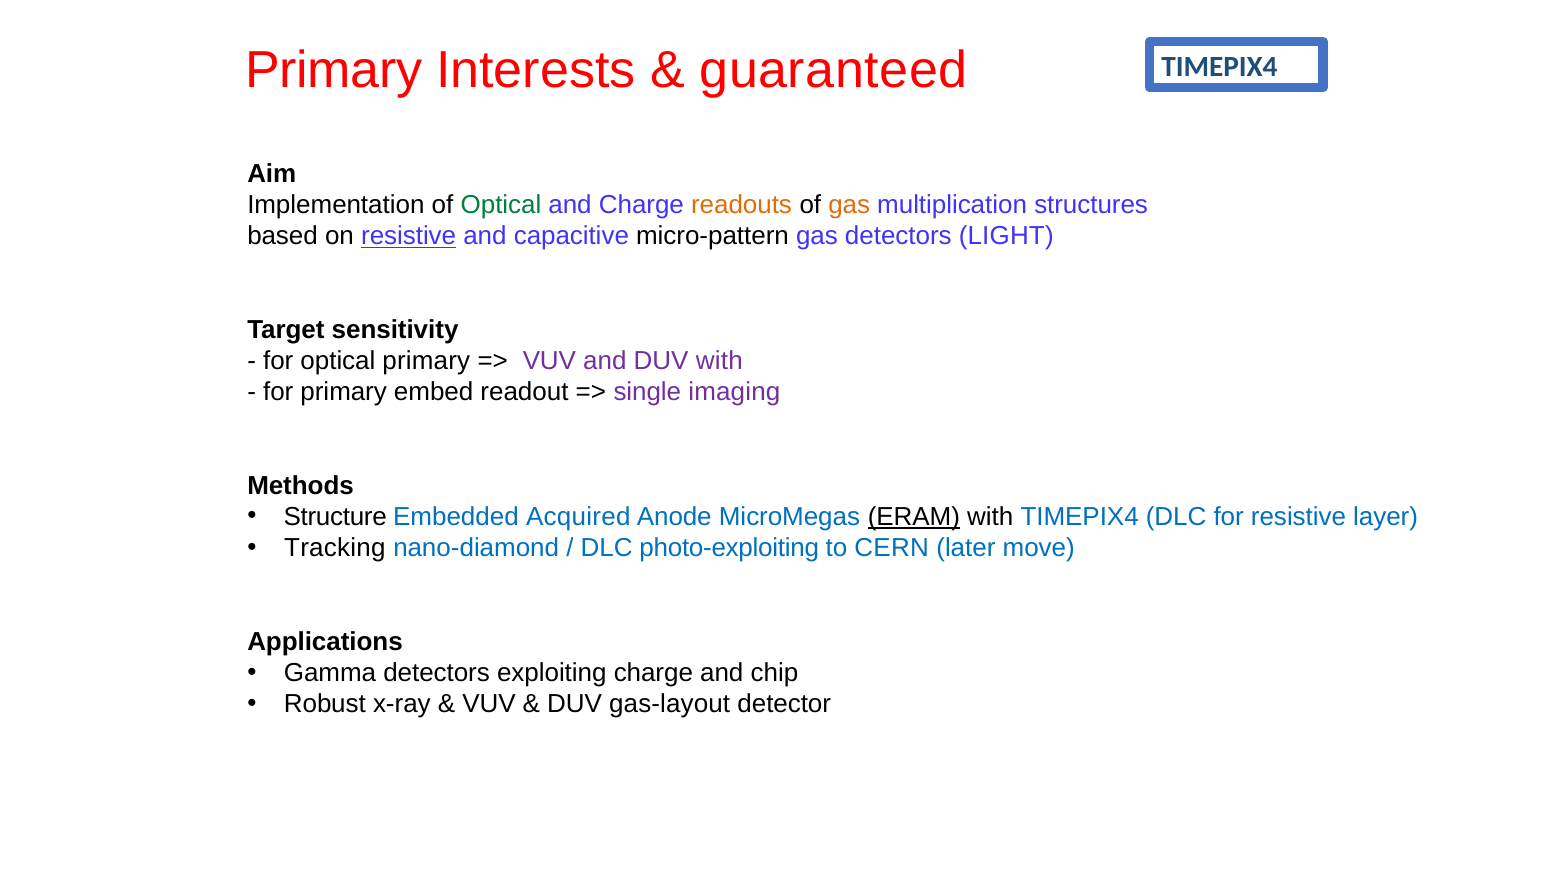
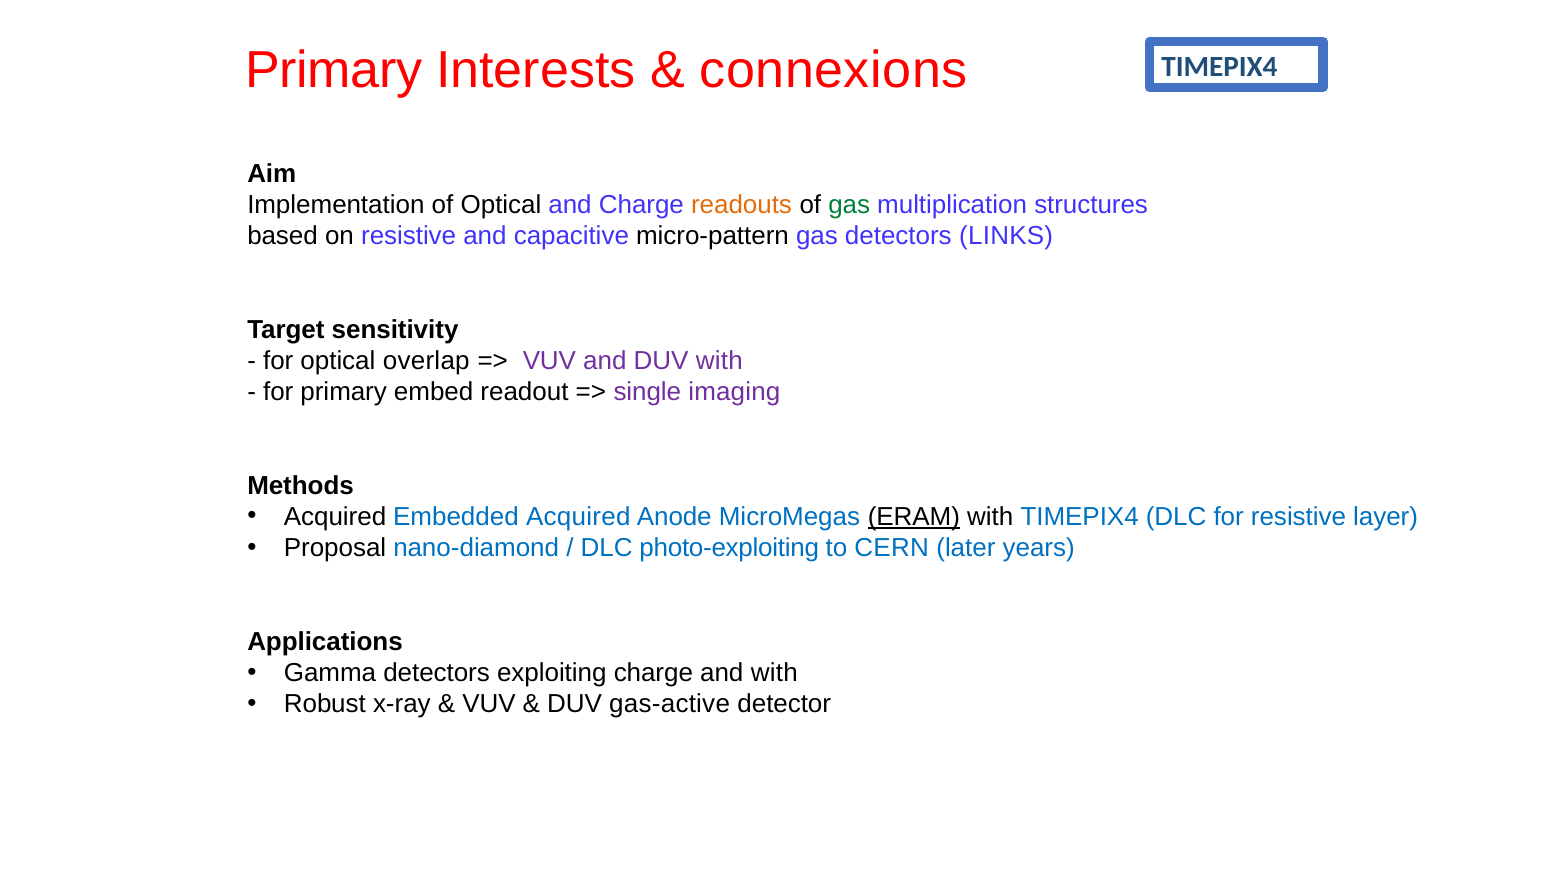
guaranteed: guaranteed -> connexions (834, 70)
Optical colour: green -> black (501, 205)
gas colour: orange -> green (849, 205)
resistive underline: present -> none (409, 236)
LIGHT: LIGHT -> LINKS (1006, 236)
optical primary: primary -> overlap (426, 361)
Structure: Structure -> Acquired (335, 517)
Tracking: Tracking -> Proposal (335, 548)
move: move -> years (1039, 548)
and chip: chip -> with (774, 673)
gas-layout: gas-layout -> gas-active (670, 704)
